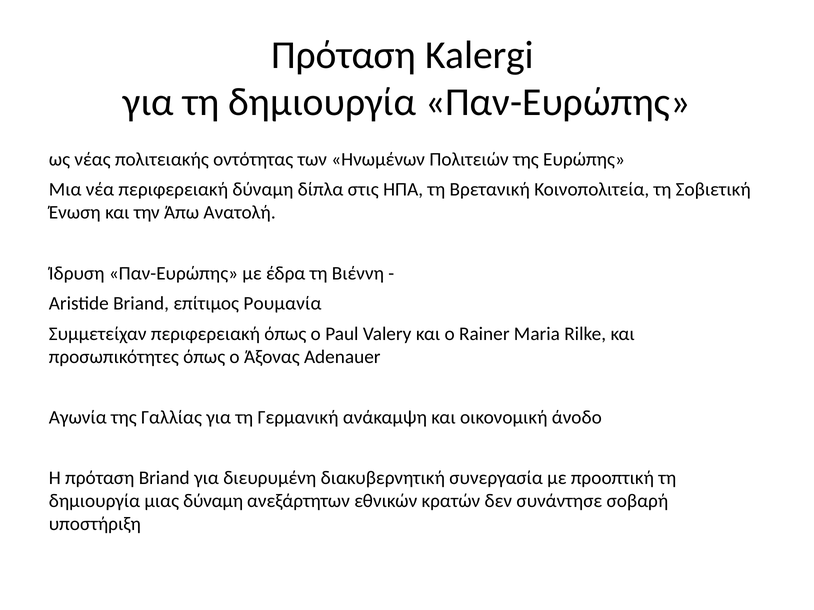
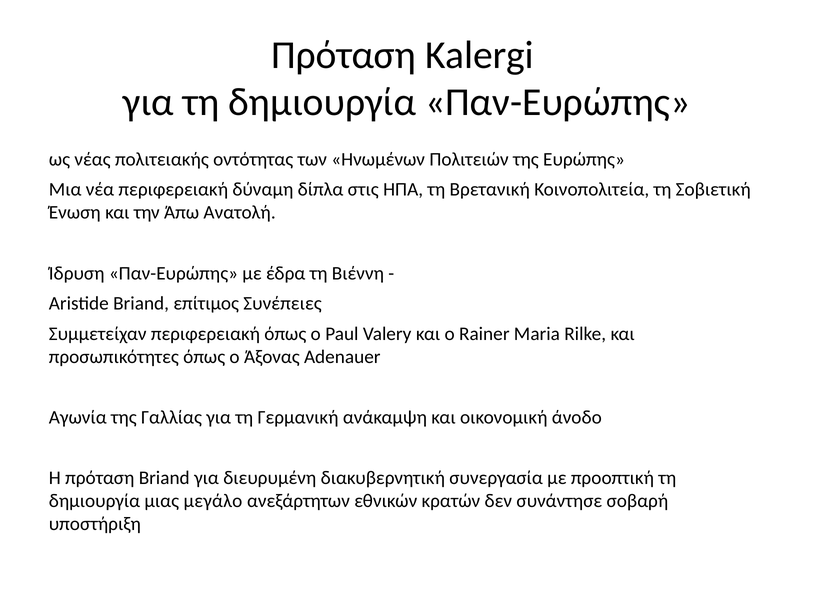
Ρουμανία: Ρουμανία -> Συνέπειες (283, 304)
μιας δύναμη: δύναμη -> μεγάλο (213, 501)
